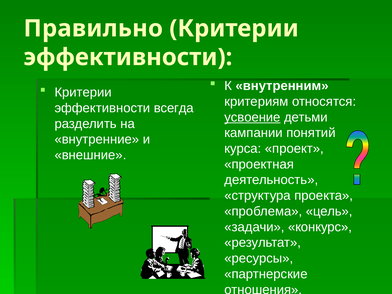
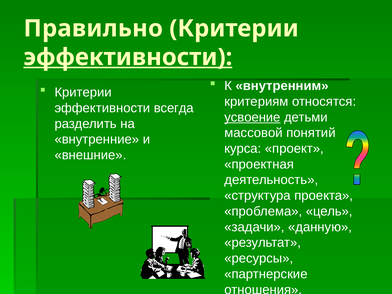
эффективности underline: none -> present (128, 57)
кампании: кампании -> массовой (254, 133)
конкурс: конкурс -> данную (320, 227)
